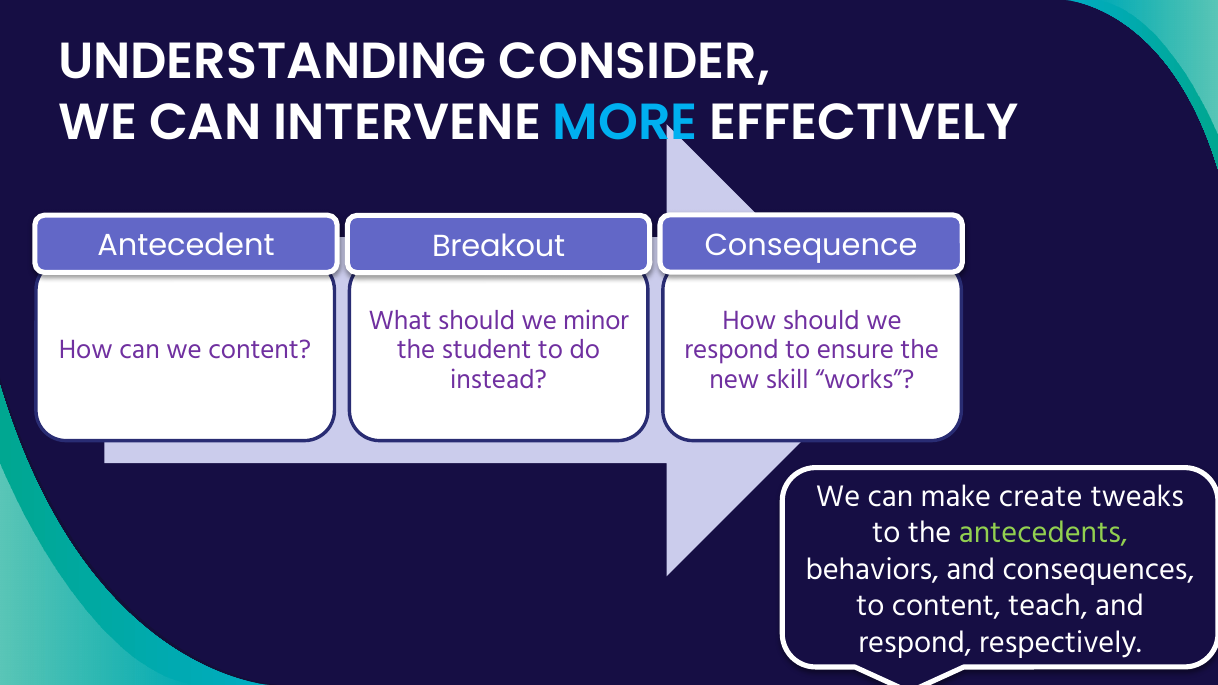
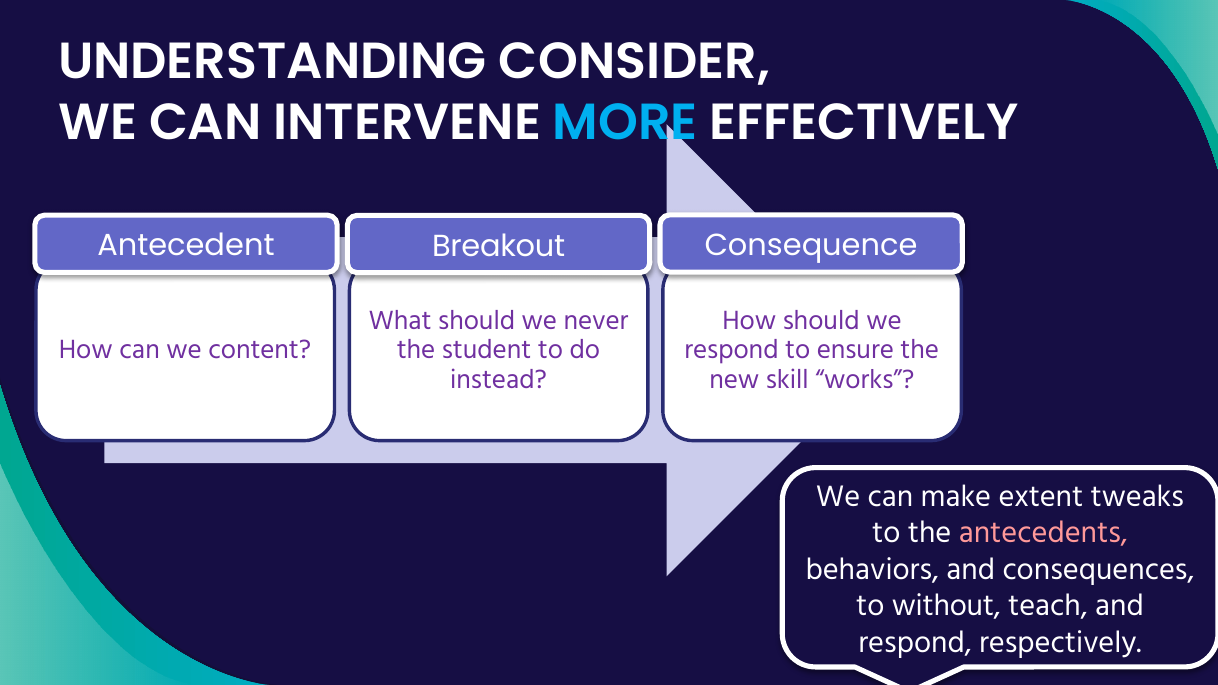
minor: minor -> never (596, 321)
create: create -> extent (1041, 496)
antecedents colour: light green -> pink (1043, 533)
to content: content -> without (946, 606)
